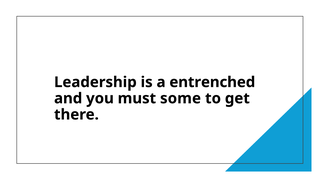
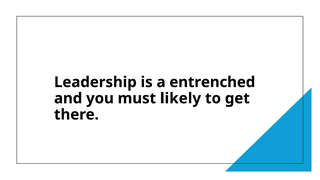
some: some -> likely (181, 98)
